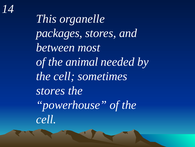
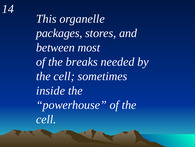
animal: animal -> breaks (82, 62)
stores: stores -> inside (51, 90)
